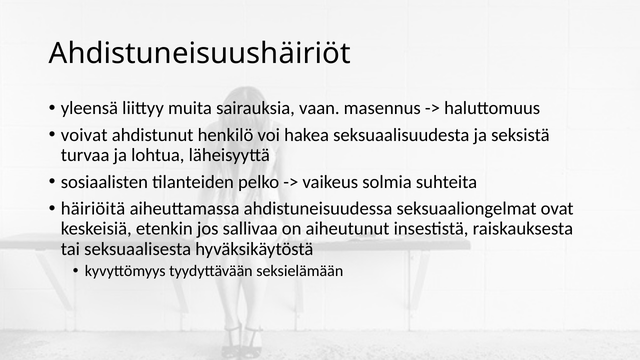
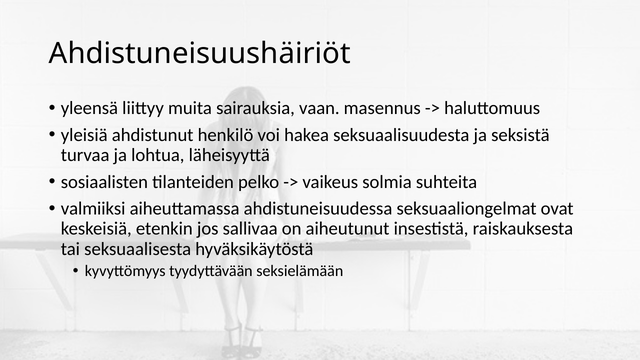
voivat: voivat -> yleisiä (84, 135)
häiriöitä: häiriöitä -> valmiiksi (93, 209)
